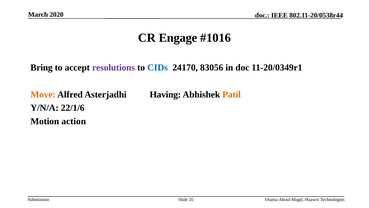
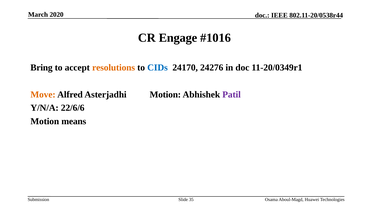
resolutions colour: purple -> orange (114, 68)
83056: 83056 -> 24276 (212, 68)
Asterjadhi Having: Having -> Motion (165, 94)
Patil colour: orange -> purple (232, 94)
22/1/6: 22/1/6 -> 22/6/6 (73, 108)
action: action -> means (74, 121)
